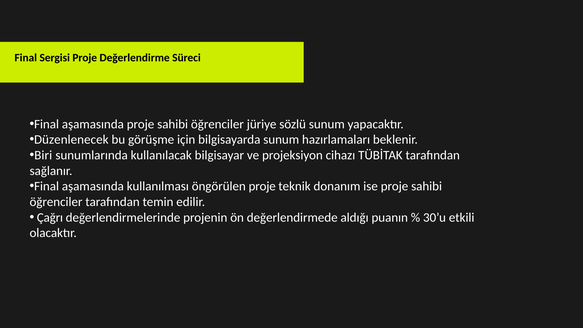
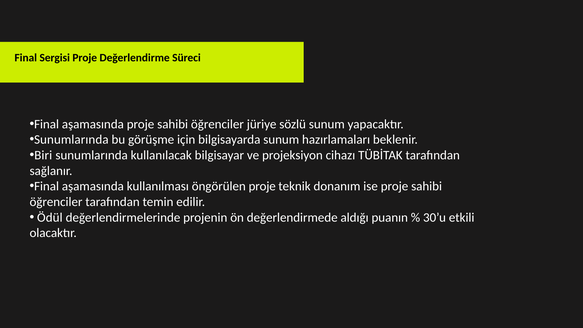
Düzenlenecek: Düzenlenecek -> Sunumlarında (71, 140)
Çağrı: Çağrı -> Ödül (50, 217)
